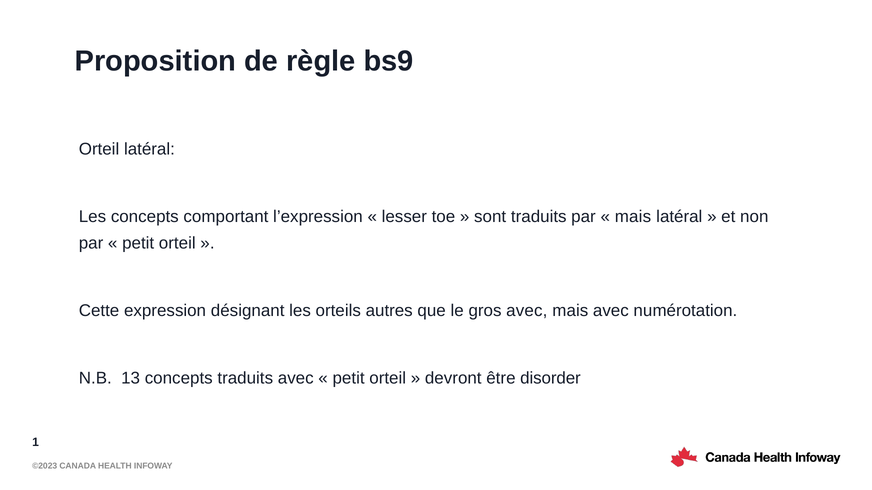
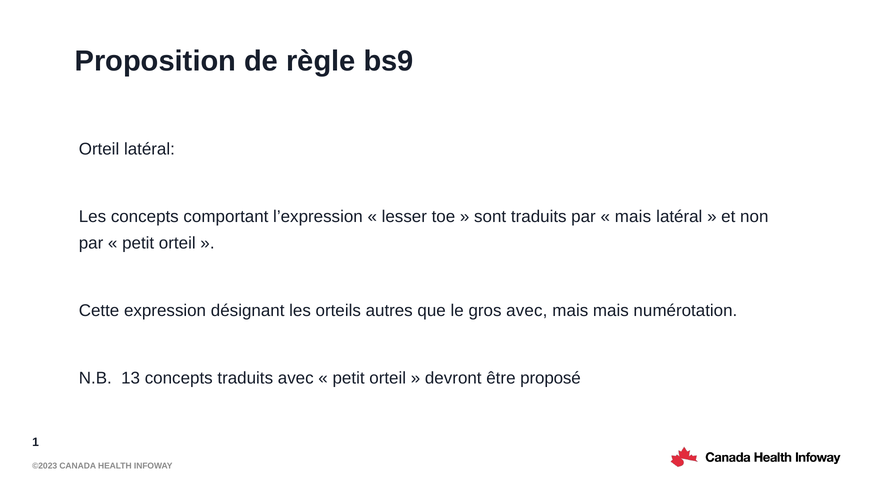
mais avec: avec -> mais (611, 311)
disorder: disorder -> proposé (551, 378)
